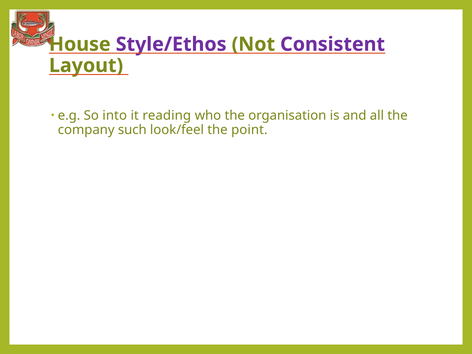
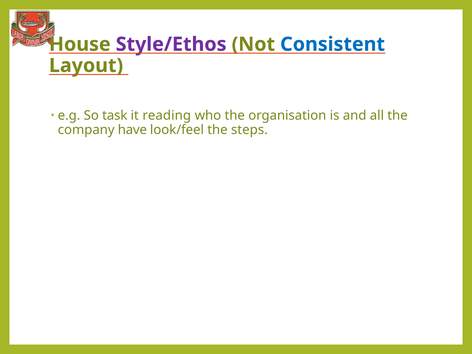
Consistent colour: purple -> blue (333, 44)
into: into -> task (115, 116)
such: such -> have (132, 130)
point: point -> steps (249, 130)
